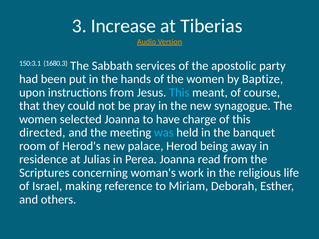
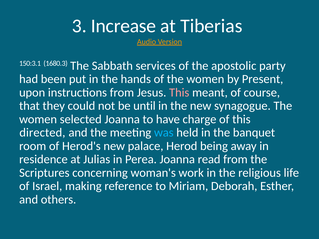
Baptize: Baptize -> Present (263, 79)
This colour: light blue -> pink (179, 93)
pray: pray -> until (144, 106)
